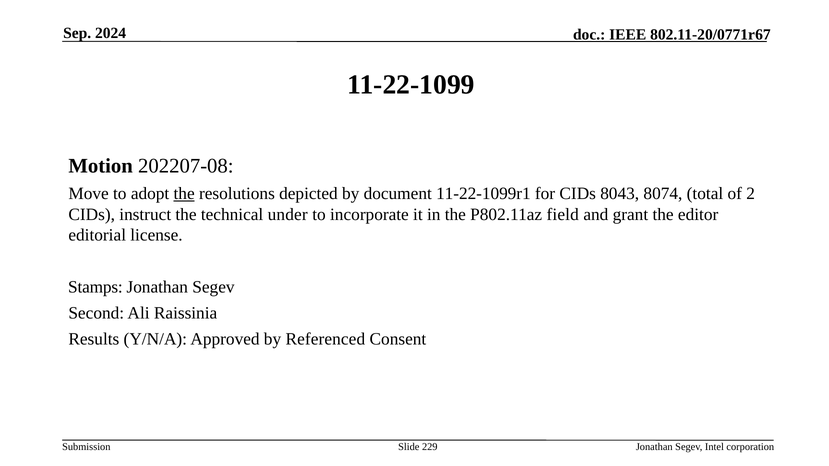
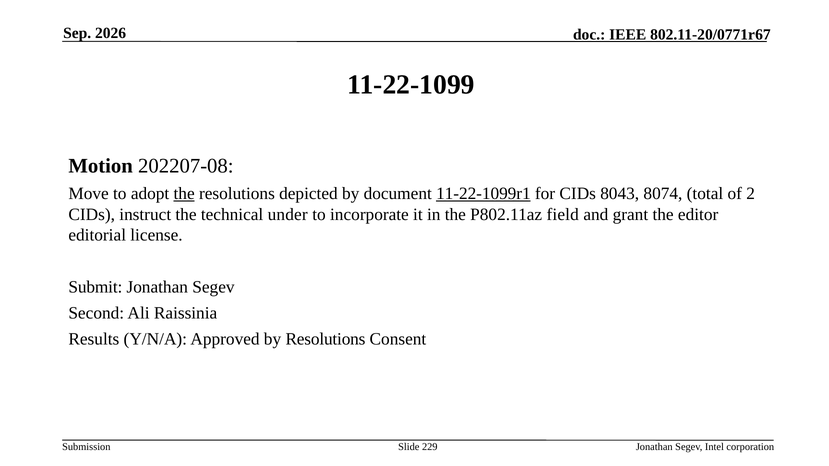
2024: 2024 -> 2026 (111, 33)
11-22-1099r1 underline: none -> present (483, 194)
Stamps: Stamps -> Submit (95, 287)
by Referenced: Referenced -> Resolutions (325, 339)
